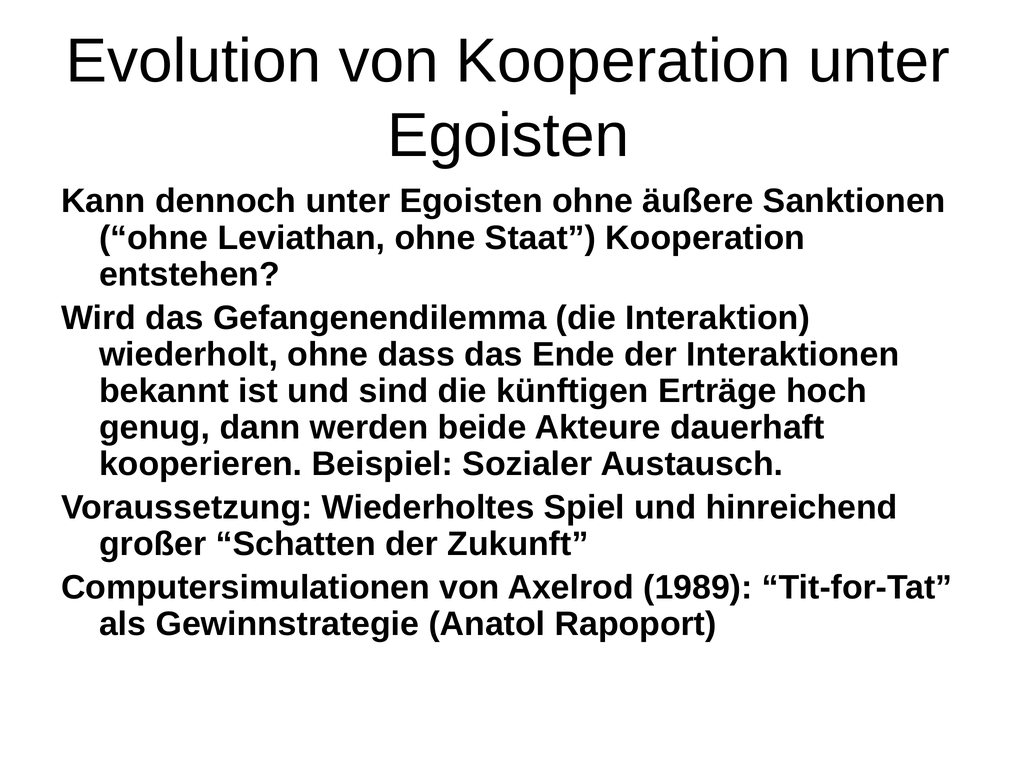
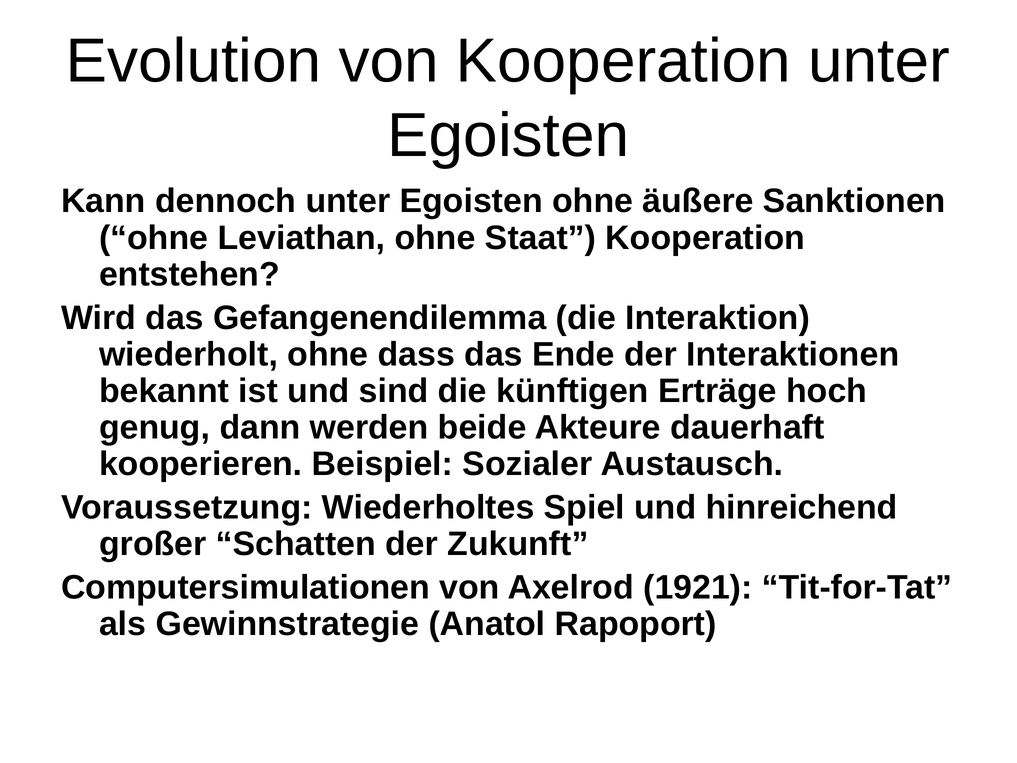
1989: 1989 -> 1921 (698, 587)
